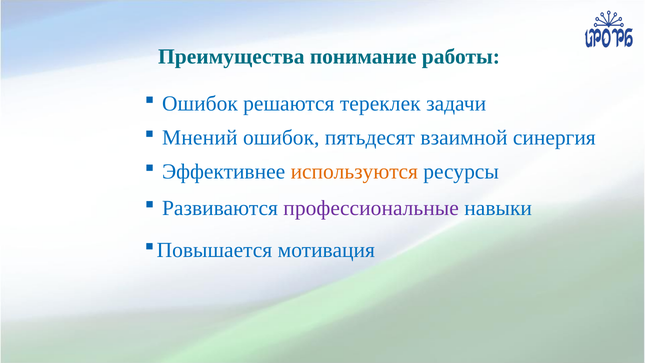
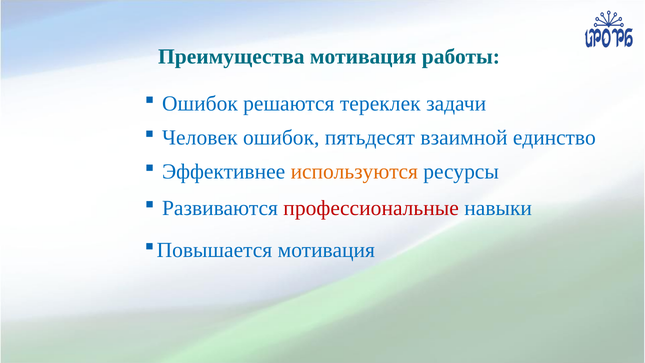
Преимущества понимание: понимание -> мотивация (363, 57)
Мнений: Мнений -> Человек (200, 138)
синергия: синергия -> единство (554, 138)
профессиональные colour: purple -> red (371, 208)
